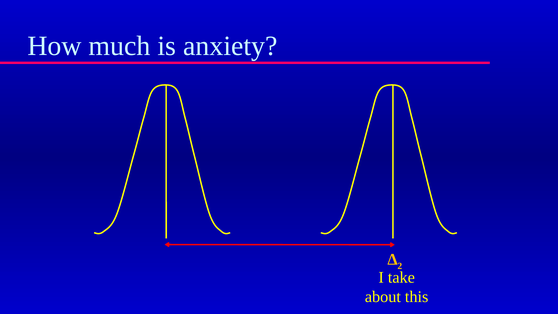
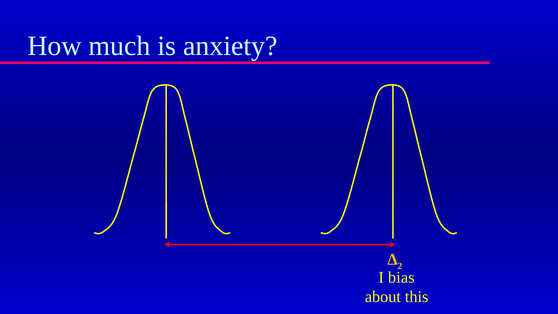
take: take -> bias (401, 277)
